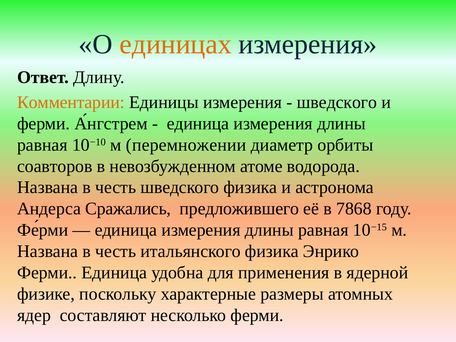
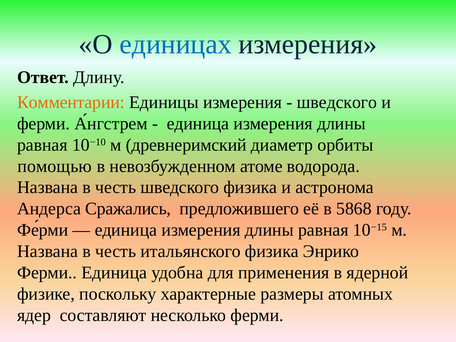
единицах colour: orange -> blue (176, 44)
перемножении: перемножении -> древнеримский (186, 145)
соавторов: соавторов -> помощью (55, 166)
7868: 7868 -> 5868 (354, 209)
